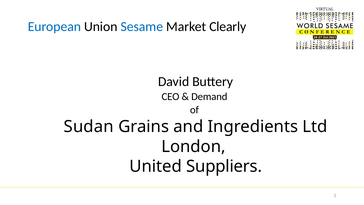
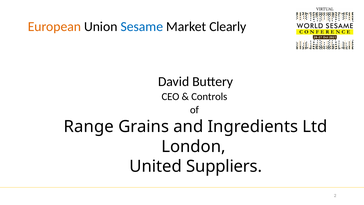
European colour: blue -> orange (54, 26)
Demand: Demand -> Controls (209, 96)
Sudan: Sudan -> Range (89, 126)
